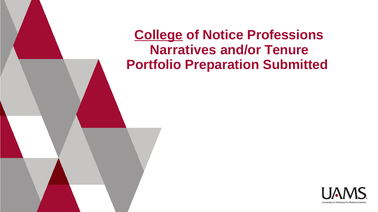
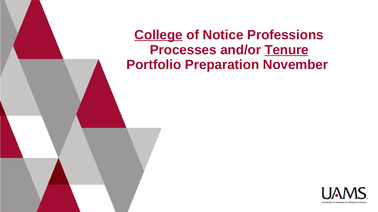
Narratives: Narratives -> Processes (183, 50)
Tenure underline: none -> present (287, 50)
Submitted: Submitted -> November (295, 65)
